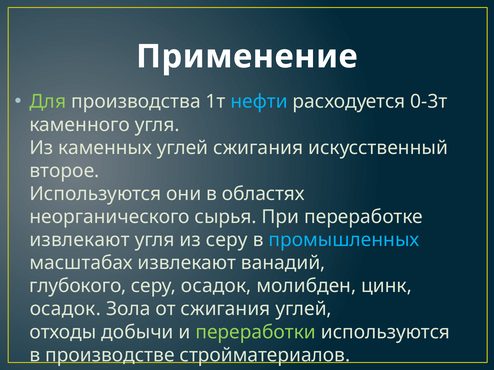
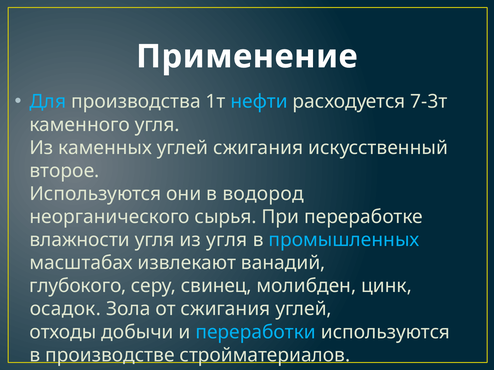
Для colour: light green -> light blue (48, 102)
0-3т: 0-3т -> 7-3т (429, 102)
областях: областях -> водород (263, 194)
извлекают: извлекают -> влажности (80, 240)
из серу: серу -> угля (227, 240)
серу осадок: осадок -> свинец (216, 286)
переработки colour: light green -> light blue (256, 332)
